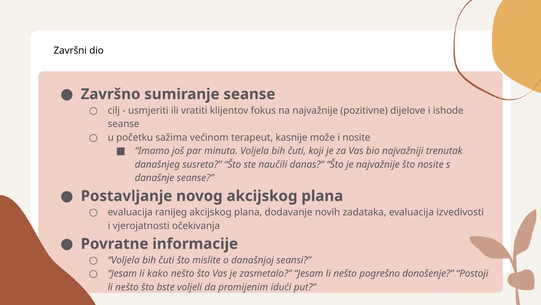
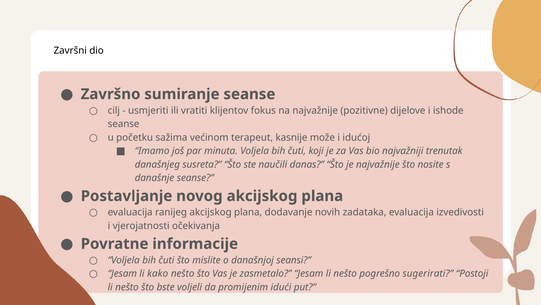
i nosite: nosite -> idućoj (356, 137)
donošenje: donošenje -> sugerirati (428, 273)
